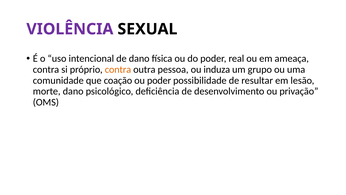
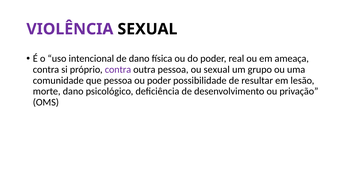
contra colour: orange -> purple (118, 69)
ou induza: induza -> sexual (217, 69)
que coação: coação -> pessoa (118, 80)
